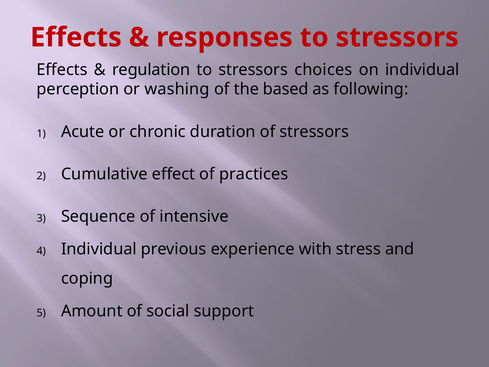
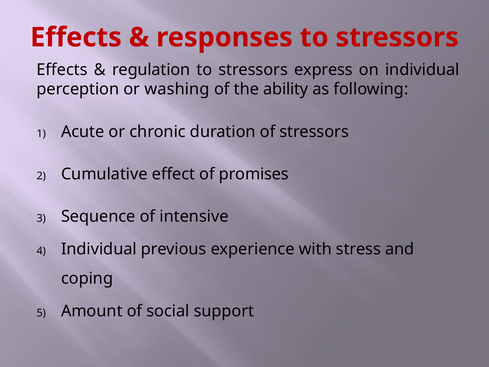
choices: choices -> express (323, 70)
based: based -> ability (286, 89)
practices: practices -> promises (254, 174)
